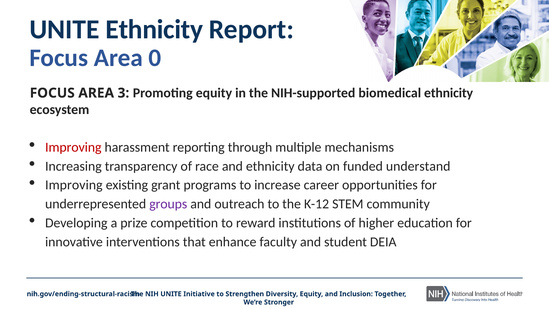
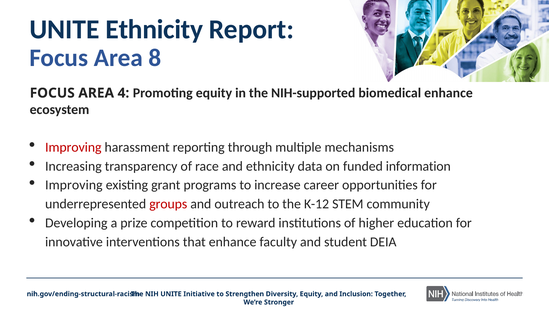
0: 0 -> 8 (155, 58)
3: 3 -> 4 (123, 93)
biomedical ethnicity: ethnicity -> enhance (448, 93)
understand: understand -> information (418, 166)
groups colour: purple -> red (168, 204)
